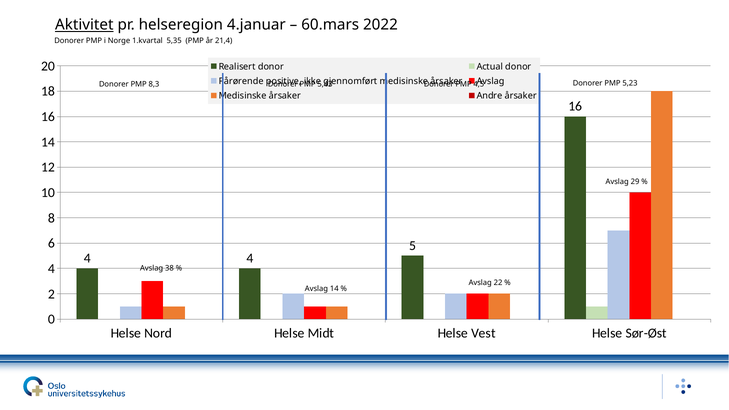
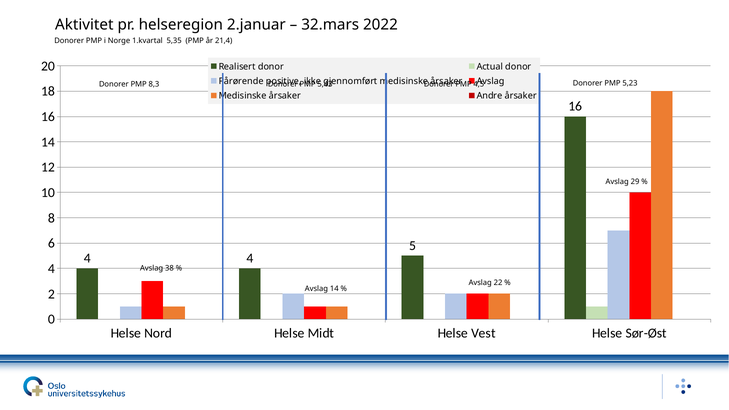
Aktivitet underline: present -> none (84, 25)
4.januar: 4.januar -> 2.januar (256, 25)
60.mars: 60.mars -> 32.mars (330, 25)
